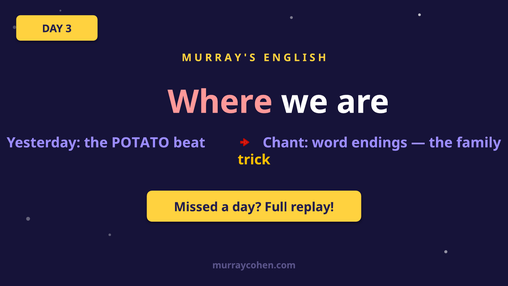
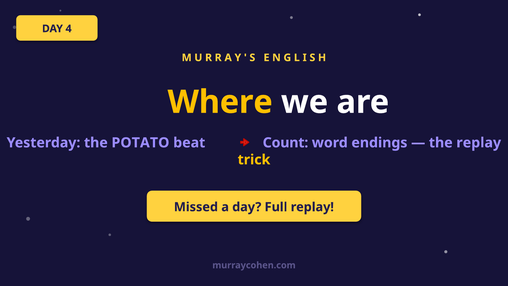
3: 3 -> 4 (69, 29)
Where colour: pink -> yellow (220, 102)
Chant: Chant -> Count (286, 143)
the family: family -> replay (479, 143)
